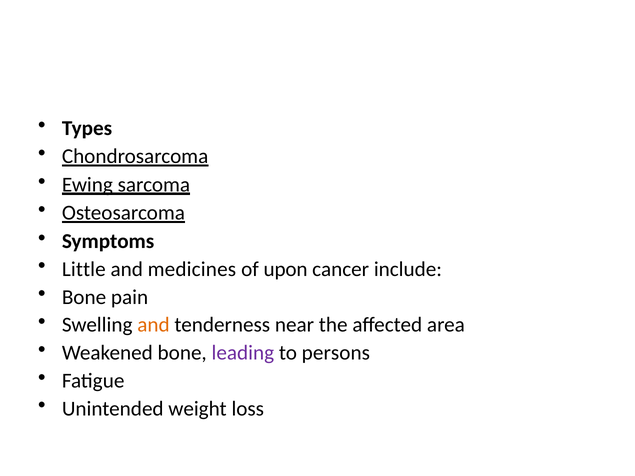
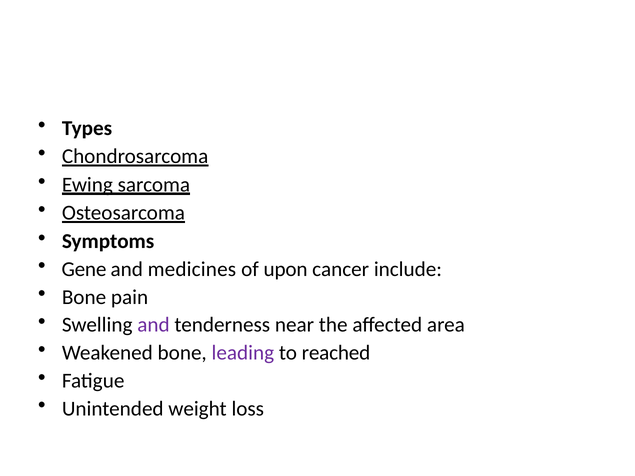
Little: Little -> Gene (84, 269)
and colour: orange -> purple (153, 325)
persons: persons -> reached (336, 353)
